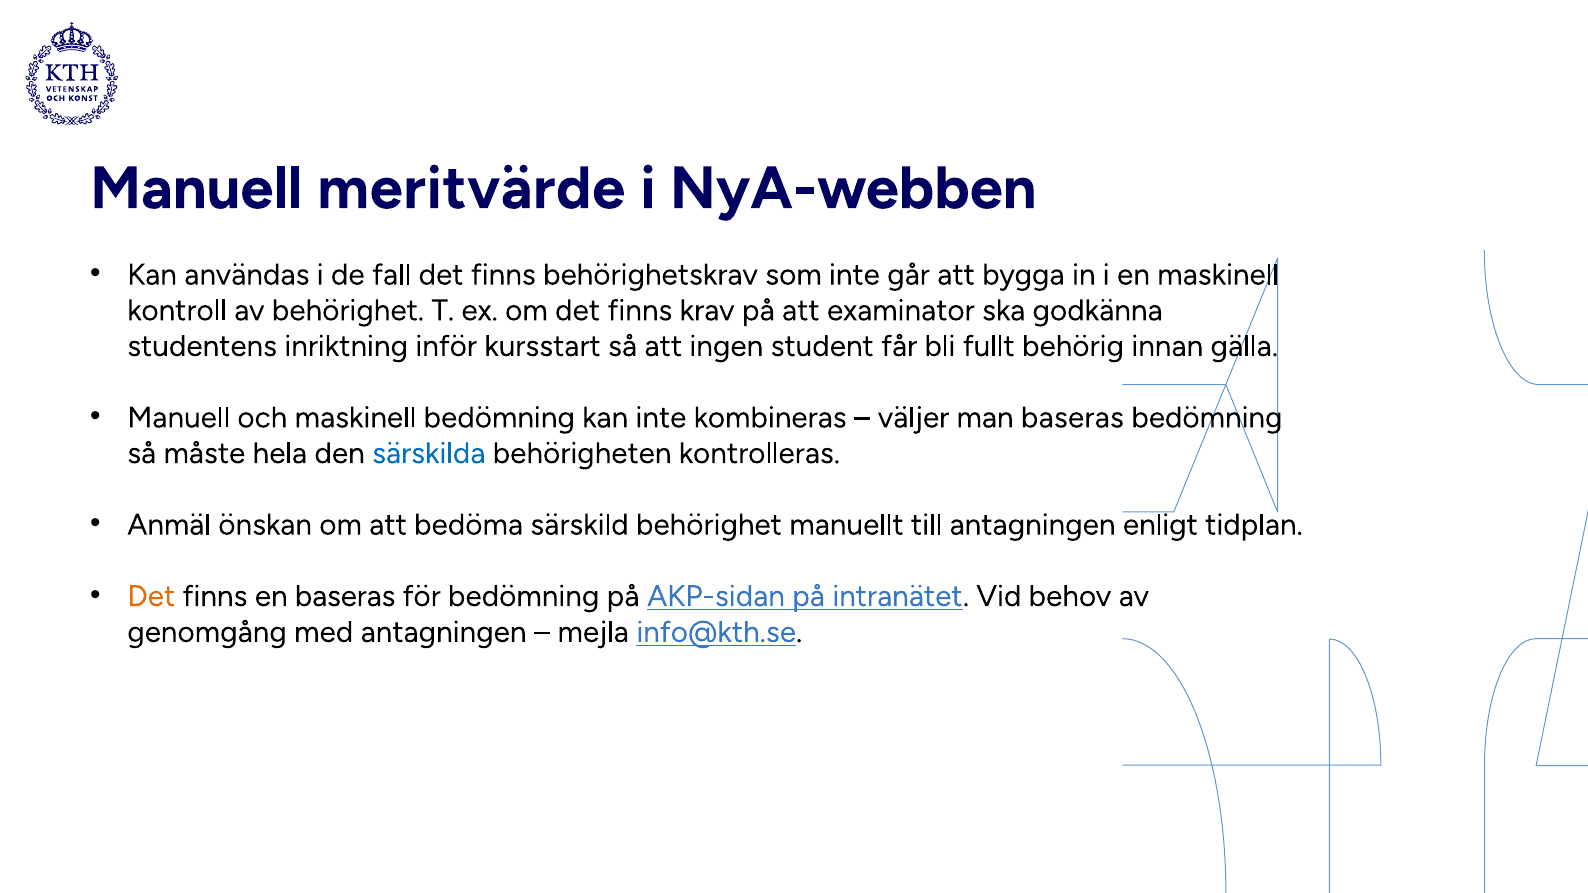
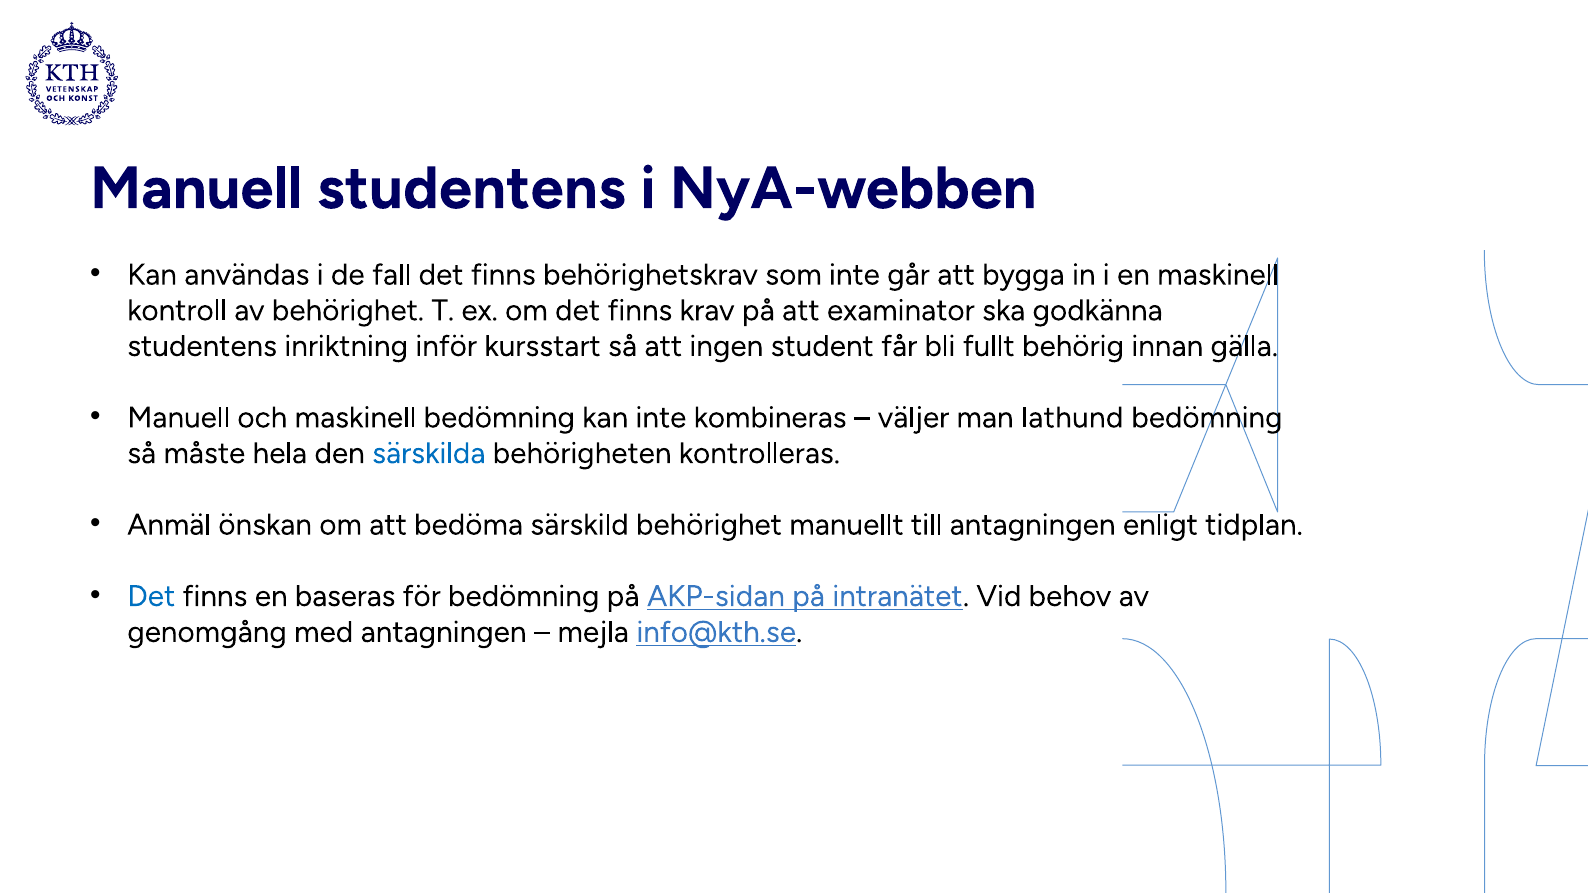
Manuell meritvärde: meritvärde -> studentens (471, 189)
man baseras: baseras -> lathund (1072, 418)
Det colour: orange -> blue (151, 596)
